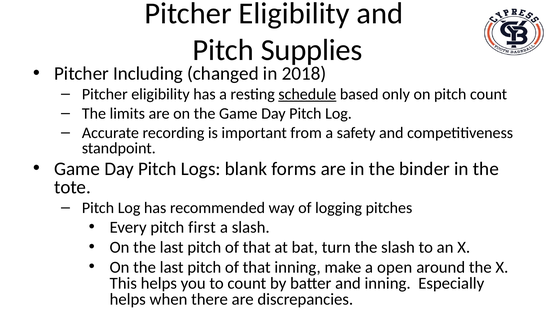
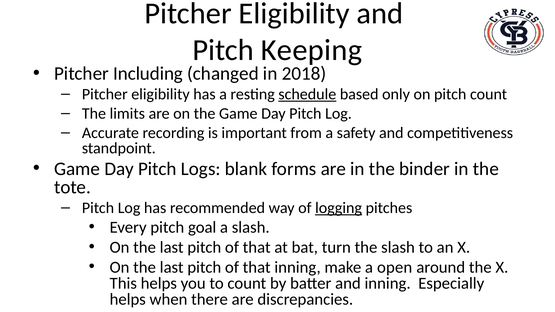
Supplies: Supplies -> Keeping (311, 50)
logging underline: none -> present (339, 208)
first: first -> goal (202, 228)
